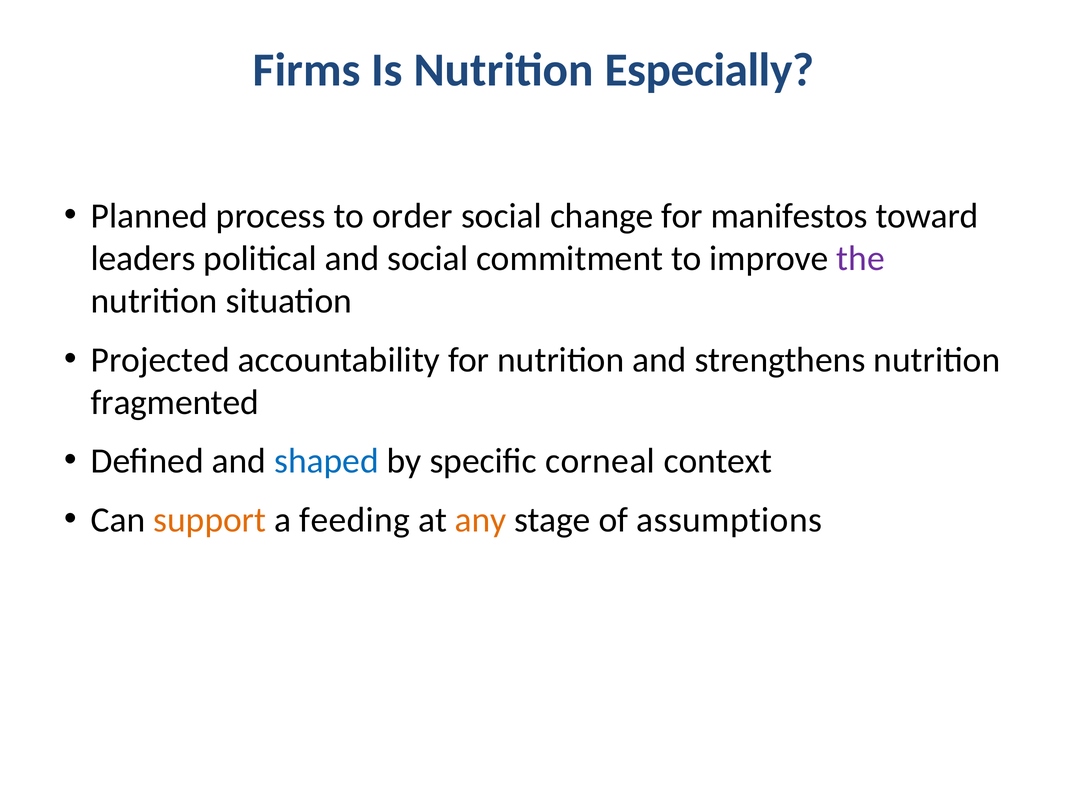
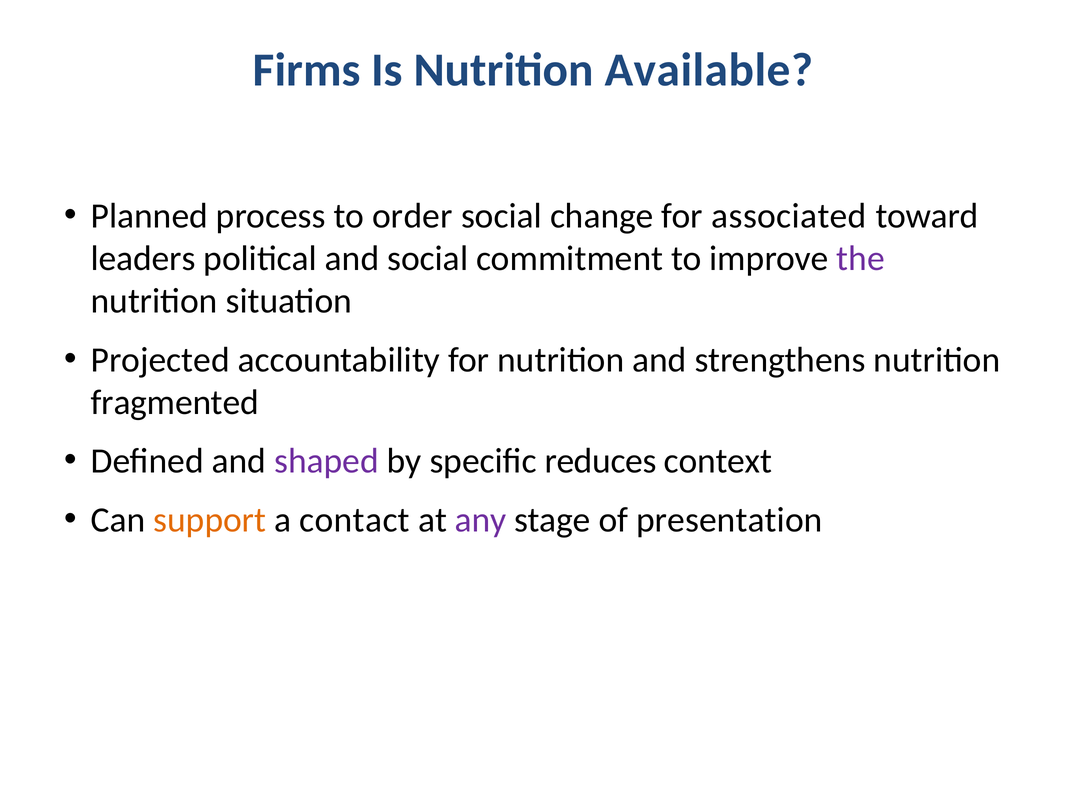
Especially: Especially -> Available (709, 70)
manifestos: manifestos -> associated (789, 216)
shaped colour: blue -> purple (326, 461)
corneal: corneal -> reduces (601, 461)
feeding: feeding -> contact (355, 520)
any colour: orange -> purple (481, 520)
assumptions: assumptions -> presentation (729, 520)
